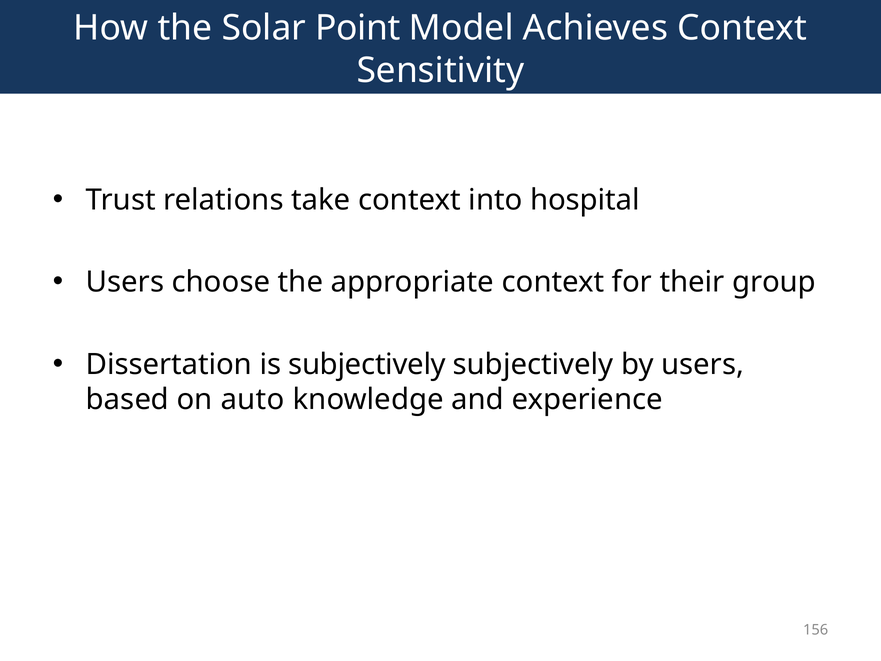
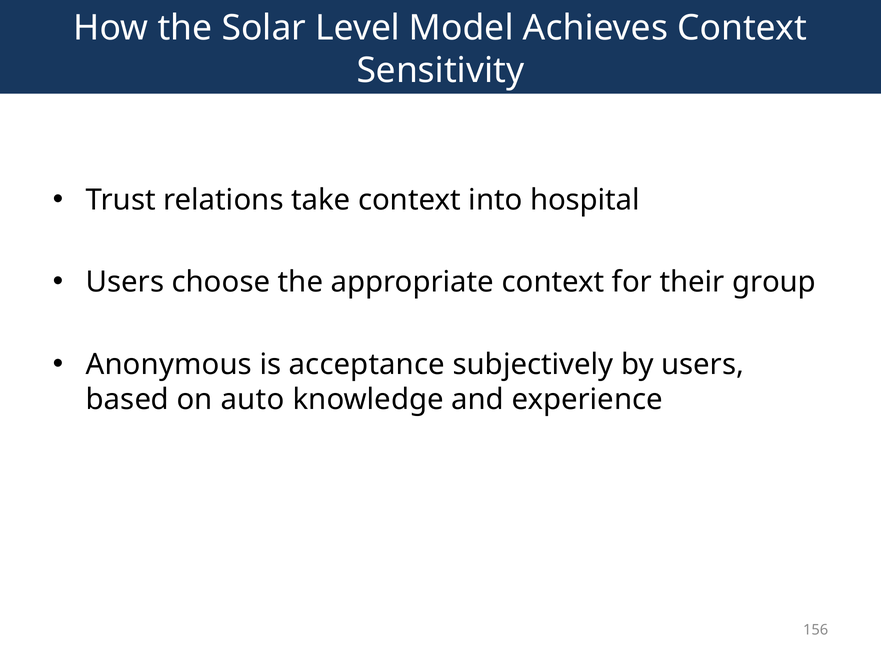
Point: Point -> Level (358, 28)
Dissertation: Dissertation -> Anonymous (169, 364)
is subjectively: subjectively -> acceptance (367, 364)
